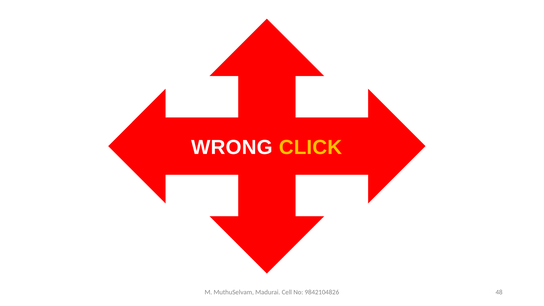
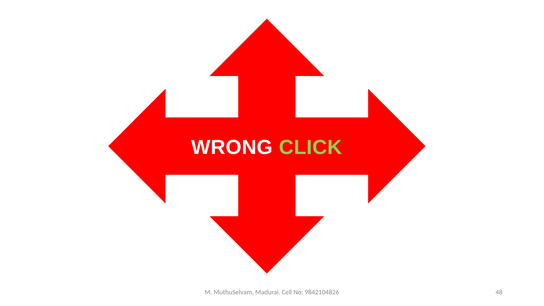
CLICK colour: yellow -> light green (310, 148)
